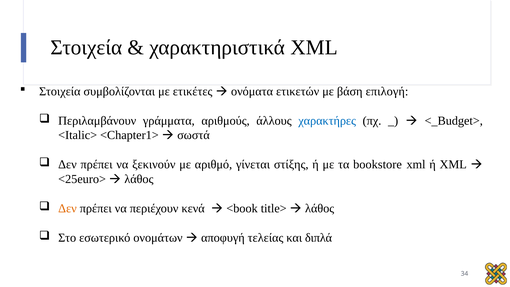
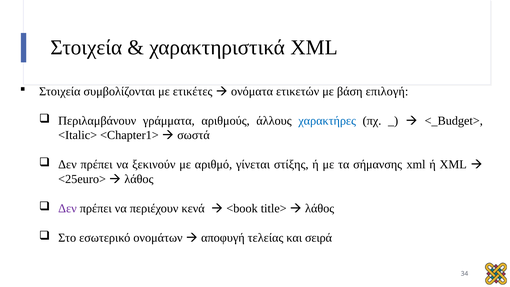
bookstore: bookstore -> σήμανσης (378, 165)
Δεν colour: orange -> purple (67, 208)
διπλά: διπλά -> σειρά (319, 238)
